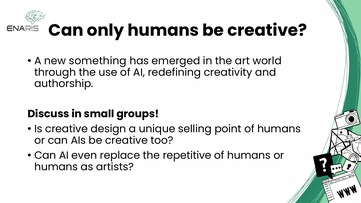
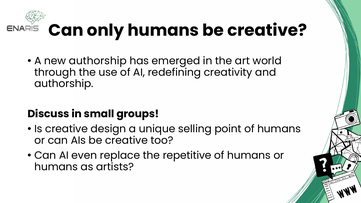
new something: something -> authorship (98, 61)
